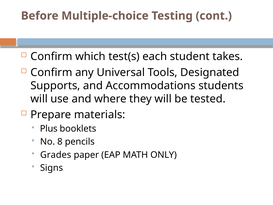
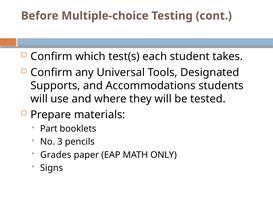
Plus: Plus -> Part (49, 129)
8: 8 -> 3 (60, 142)
